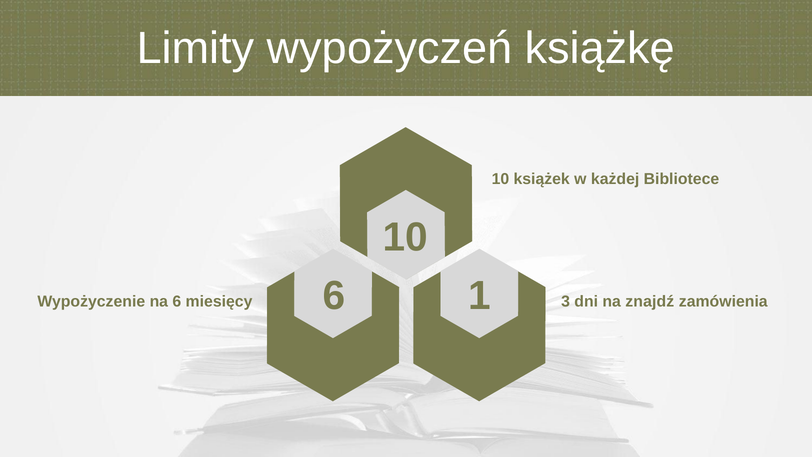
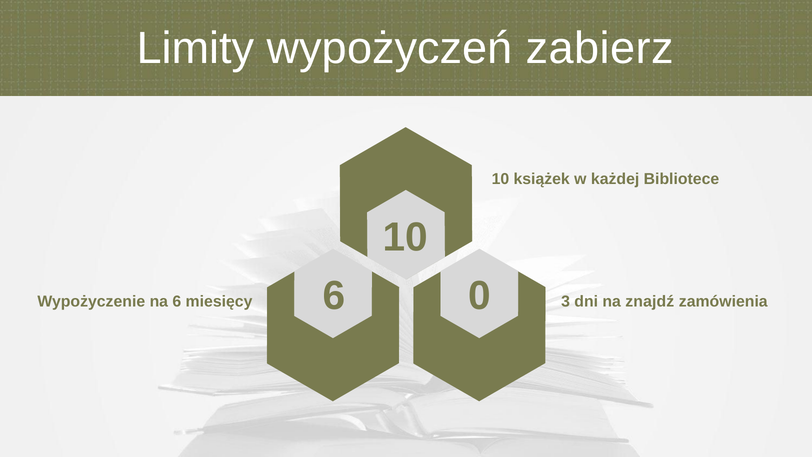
książkę: książkę -> zabierz (600, 48)
1: 1 -> 0 (479, 296)
